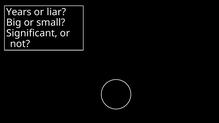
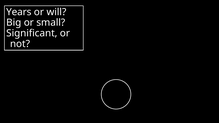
liar: liar -> will (56, 12)
